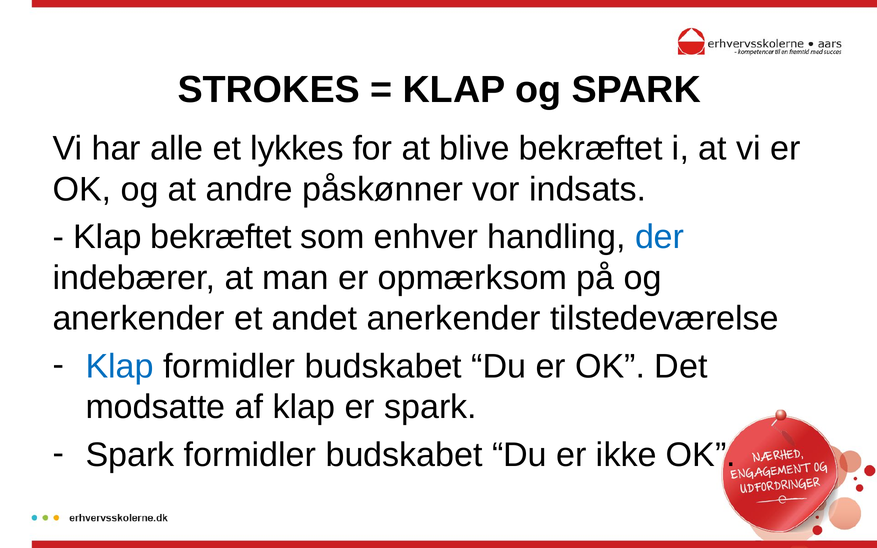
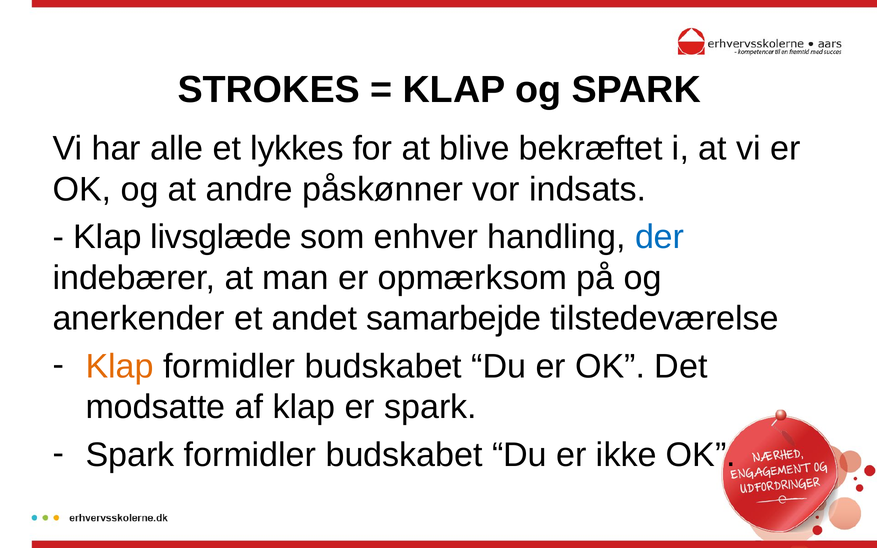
Klap bekræftet: bekræftet -> livsglæde (221, 237)
andet anerkender: anerkender -> samarbejde (454, 319)
Klap colour: blue -> orange (120, 366)
